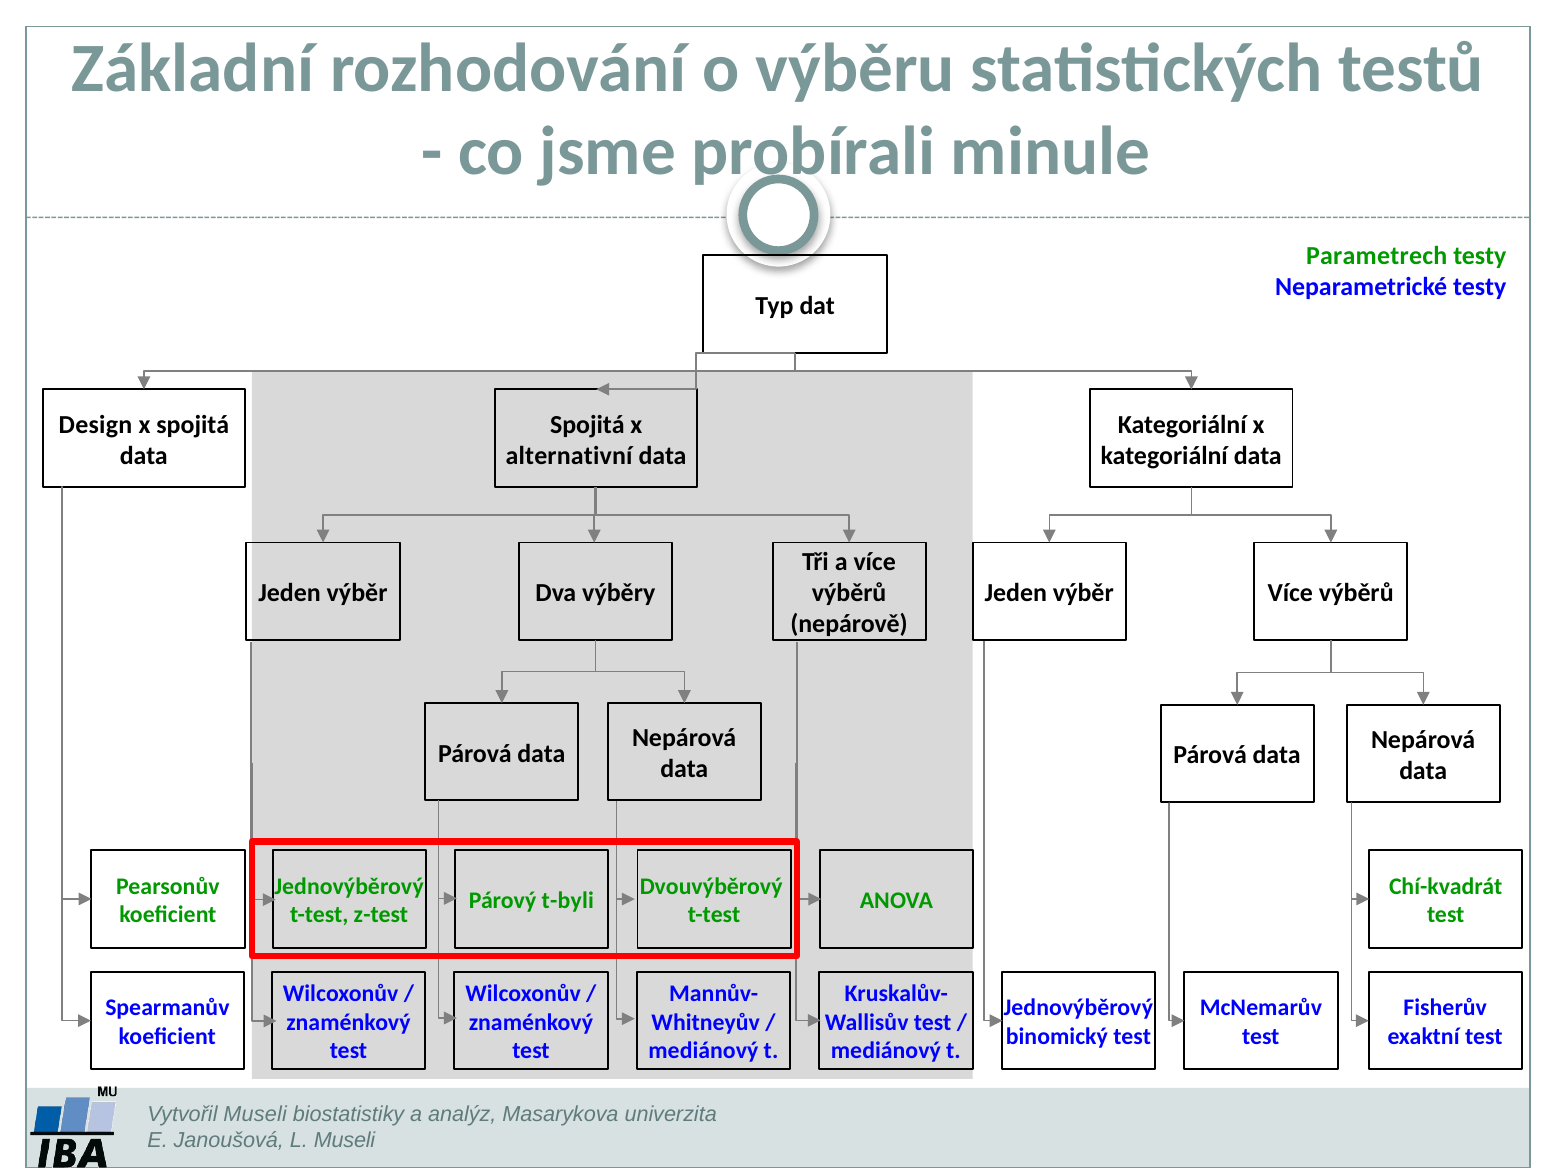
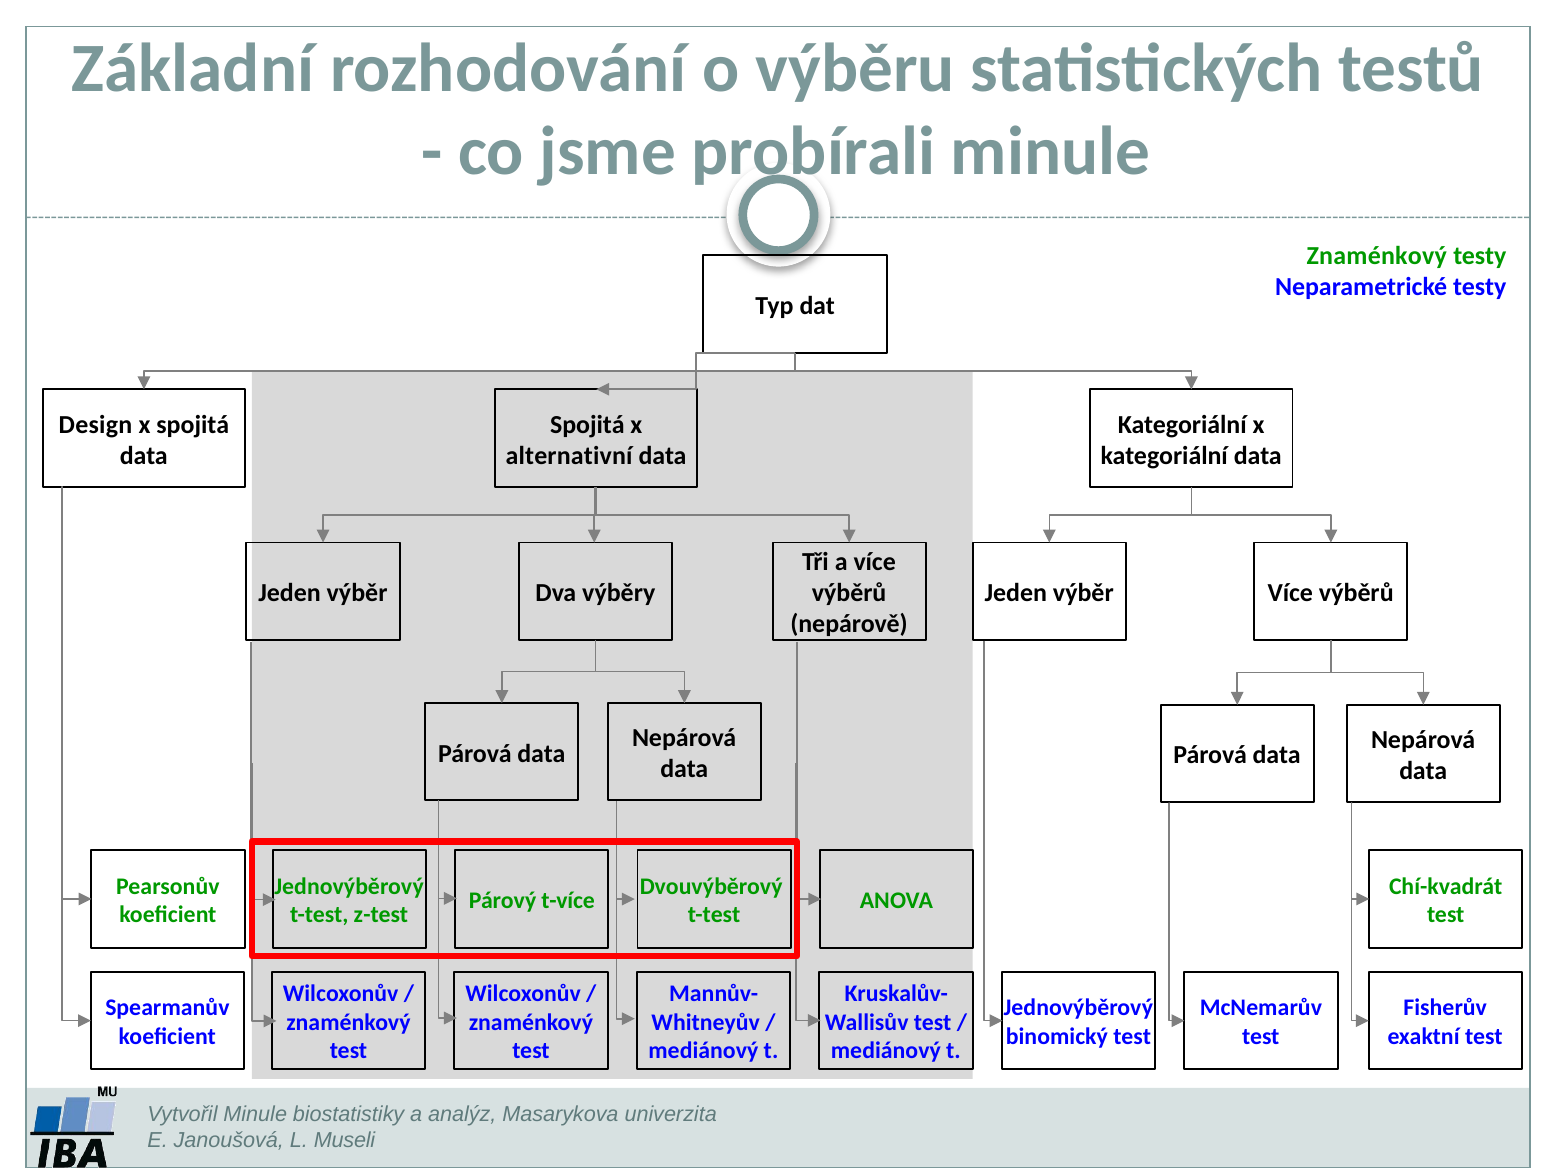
Parametrech: Parametrech -> Znaménkový (1377, 256)
t-byli: t-byli -> t-více (568, 900)
Vytvořil Museli: Museli -> Minule (255, 1114)
